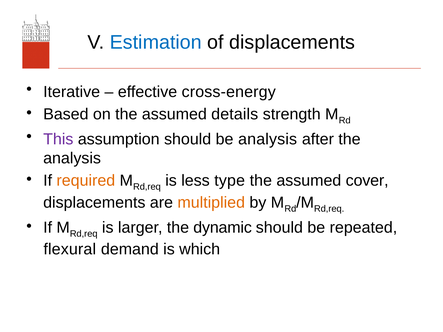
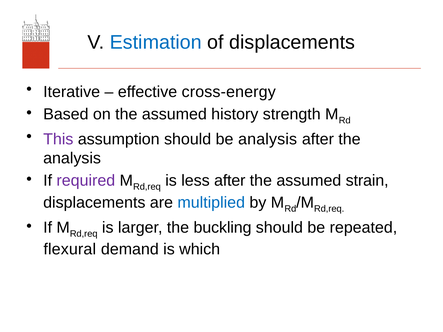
details: details -> history (235, 114)
required colour: orange -> purple (86, 181)
less type: type -> after (230, 181)
cover: cover -> strain (367, 181)
multiplied colour: orange -> blue (211, 203)
dynamic: dynamic -> buckling (223, 228)
